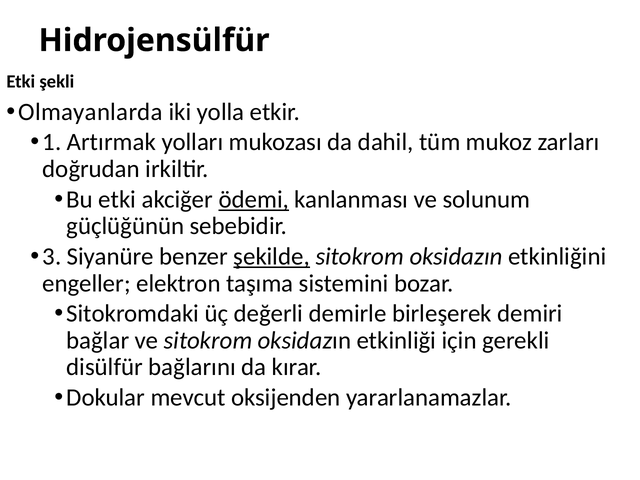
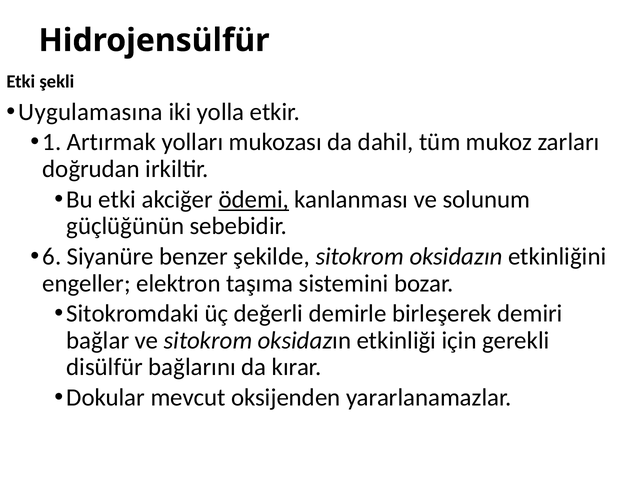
Olmayanlarda: Olmayanlarda -> Uygulamasına (91, 112)
3: 3 -> 6 (52, 256)
şekilde underline: present -> none (272, 256)
